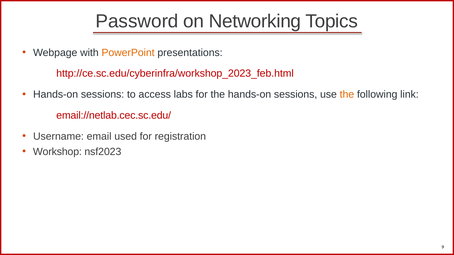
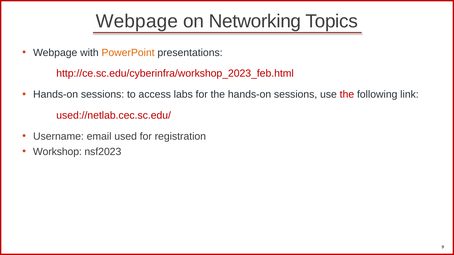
Password: Password -> Webpage (137, 21)
the colour: orange -> red (347, 95)
email://netlab.cec.sc.edu/: email://netlab.cec.sc.edu/ -> used://netlab.cec.sc.edu/ (114, 116)
